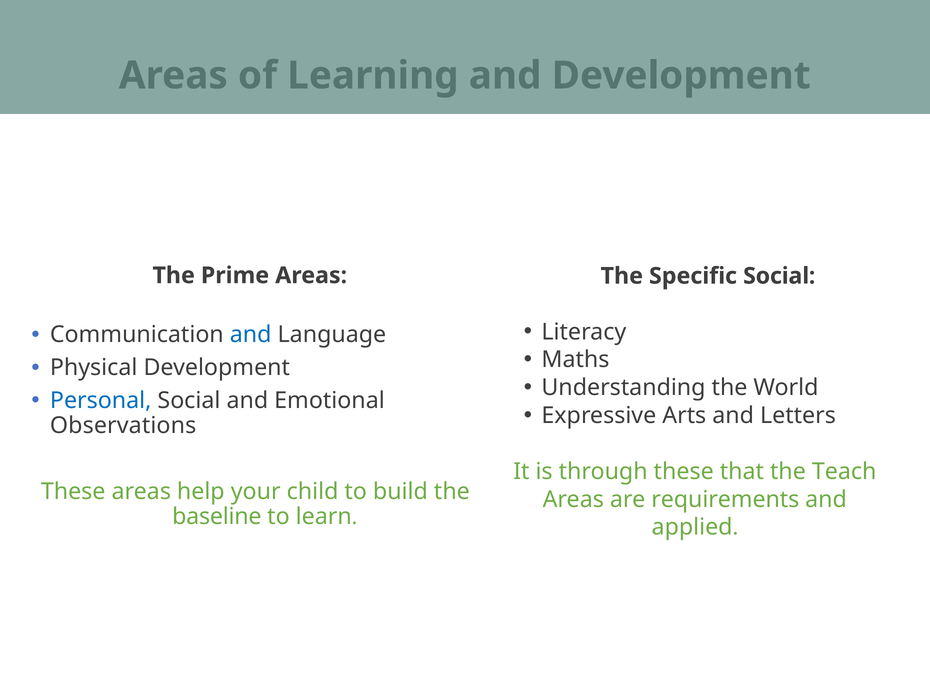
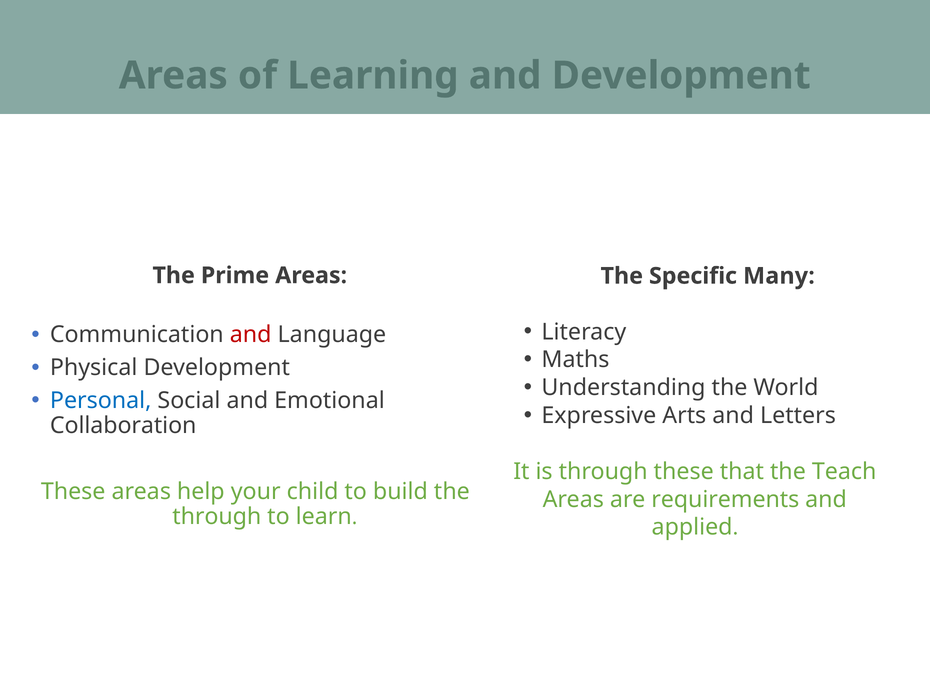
Specific Social: Social -> Many (779, 276)
and colour: blue -> red (251, 335)
Observations: Observations -> Collaboration (123, 425)
baseline: baseline -> through (217, 516)
